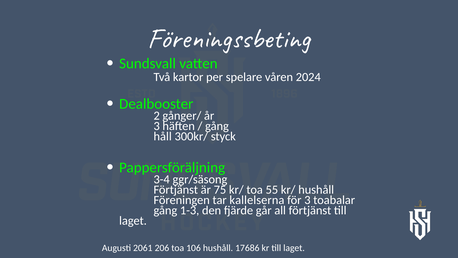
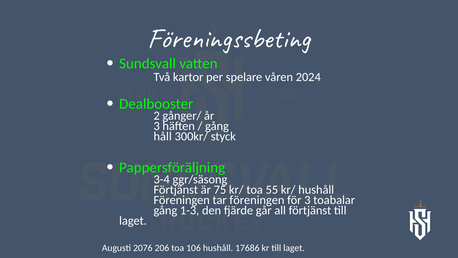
tar kallelserna: kallelserna -> föreningen (257, 200)
2061: 2061 -> 2076 (143, 248)
